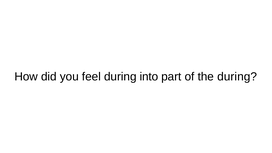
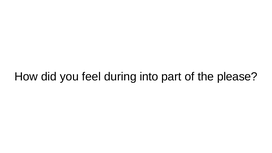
the during: during -> please (237, 77)
